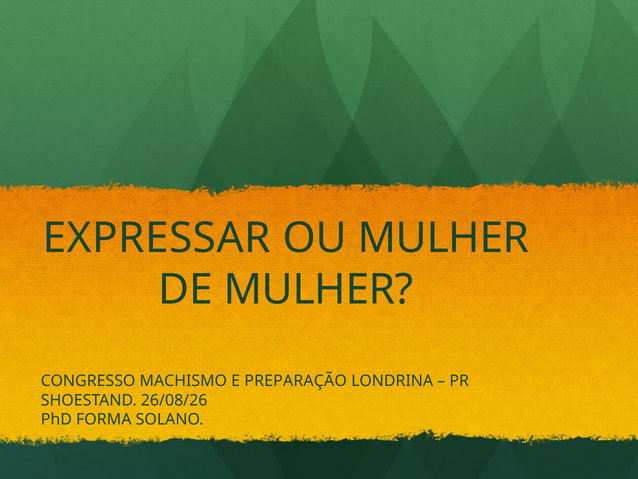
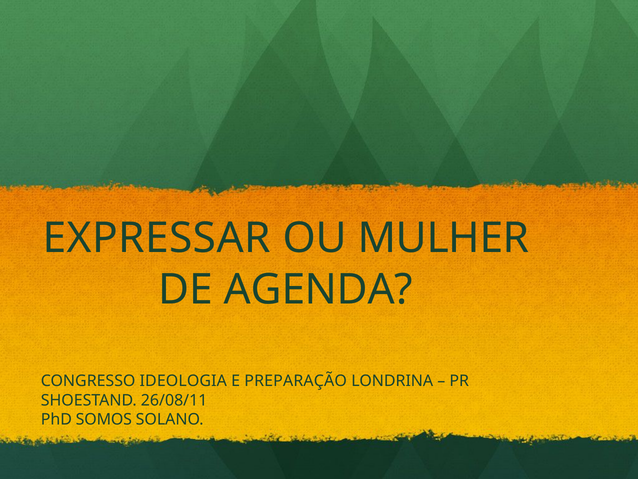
DE MULHER: MULHER -> AGENDA (318, 289)
MACHISMO: MACHISMO -> IDEOLOGIA (183, 381)
26/08/26: 26/08/26 -> 26/08/11 (174, 400)
FORMA: FORMA -> SOMOS (104, 419)
